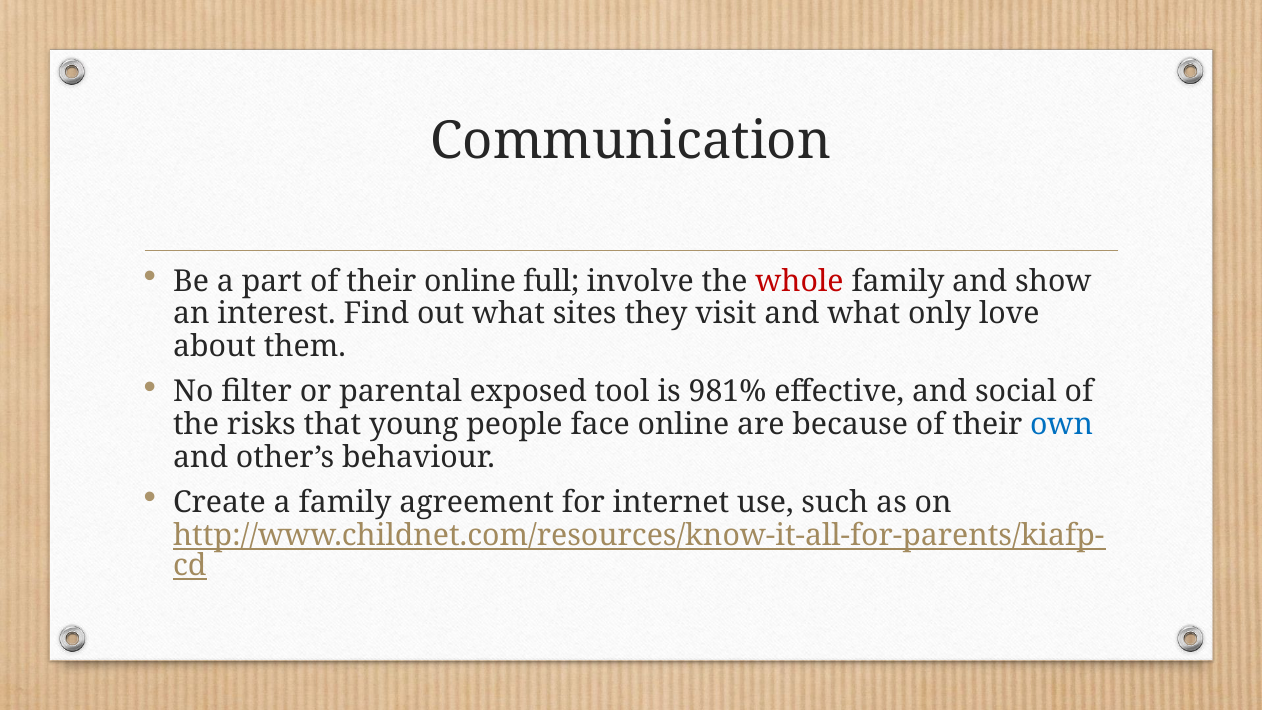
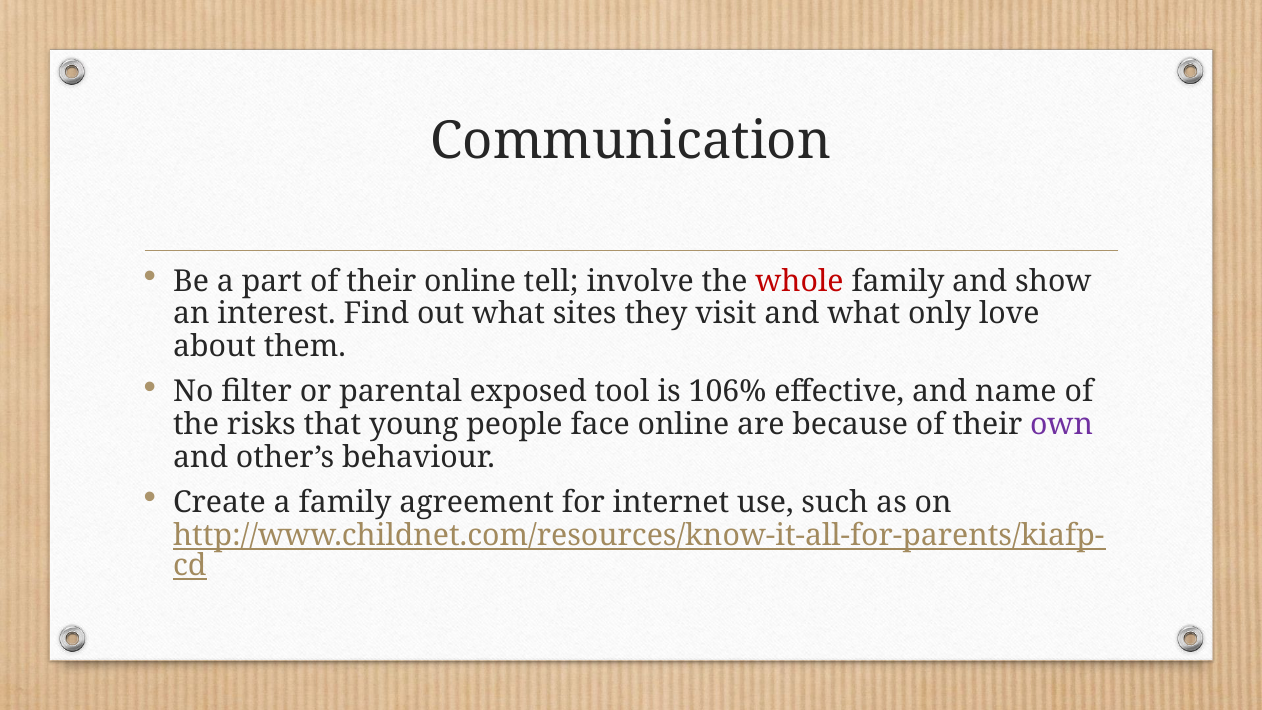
full: full -> tell (551, 281)
981%: 981% -> 106% (728, 392)
social: social -> name (1016, 392)
own colour: blue -> purple (1062, 424)
